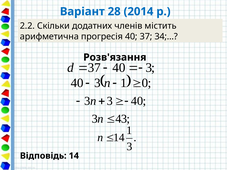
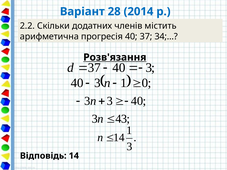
Розв'язання underline: none -> present (115, 57)
